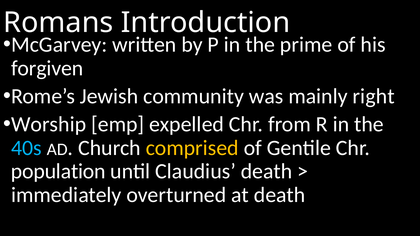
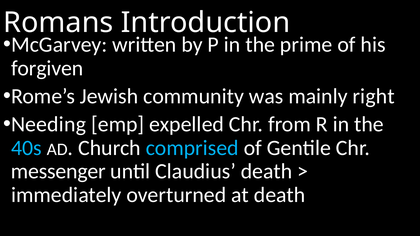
Worship: Worship -> Needing (49, 124)
comprised colour: yellow -> light blue (192, 148)
population: population -> messenger (58, 172)
